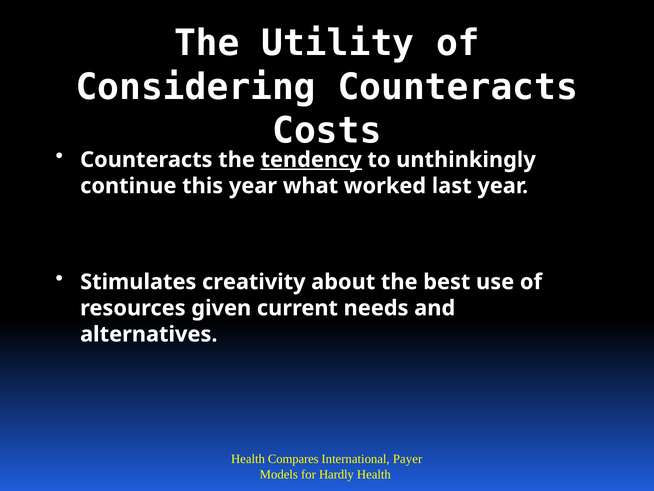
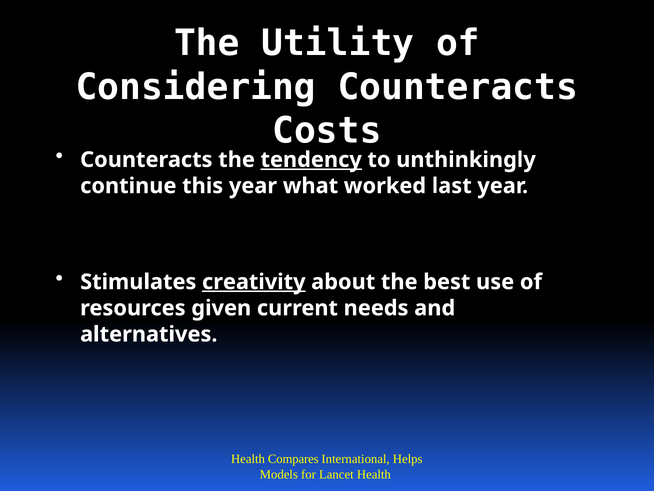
creativity underline: none -> present (254, 282)
Payer: Payer -> Helps (408, 459)
Hardly: Hardly -> Lancet (336, 474)
